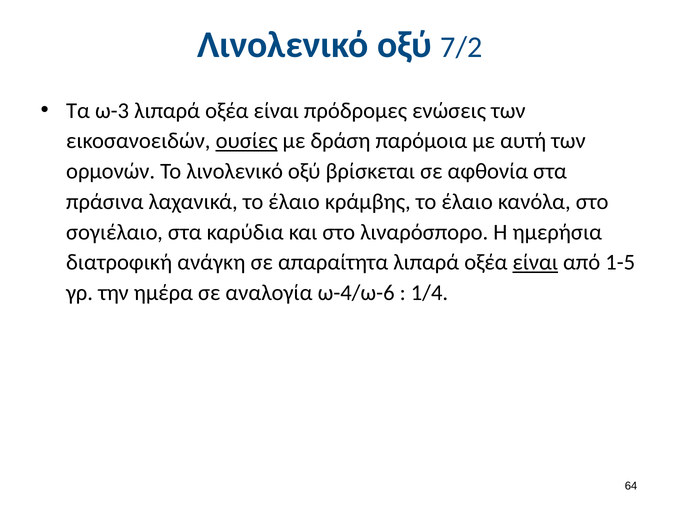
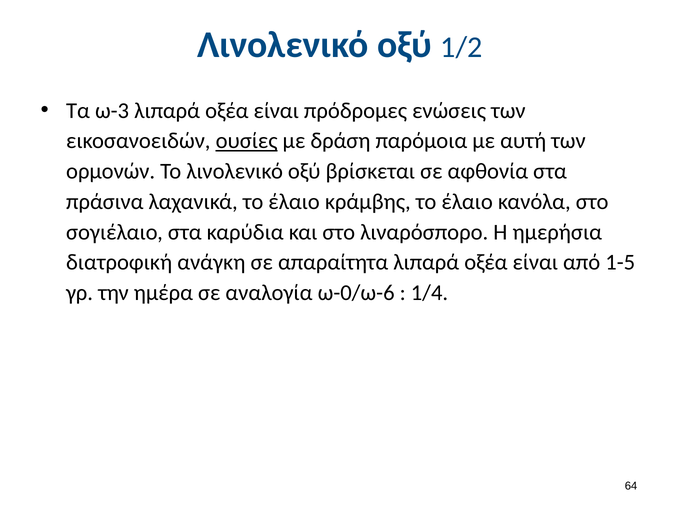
7/2: 7/2 -> 1/2 (461, 47)
είναι underline: present -> none (535, 262)
ω-4/ω-6: ω-4/ω-6 -> ω-0/ω-6 (356, 293)
